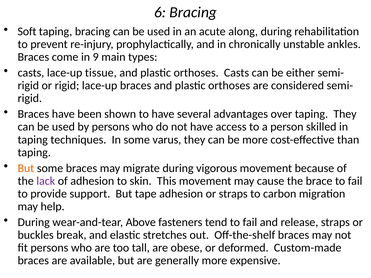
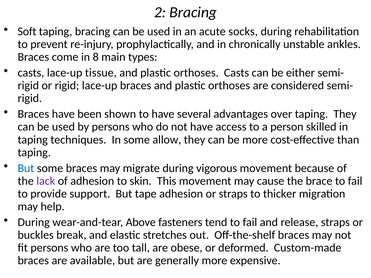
6: 6 -> 2 (160, 12)
along: along -> socks (243, 31)
9: 9 -> 8 (96, 57)
varus: varus -> allow (167, 140)
But colour: orange -> blue (26, 168)
carbon: carbon -> thicker (280, 194)
